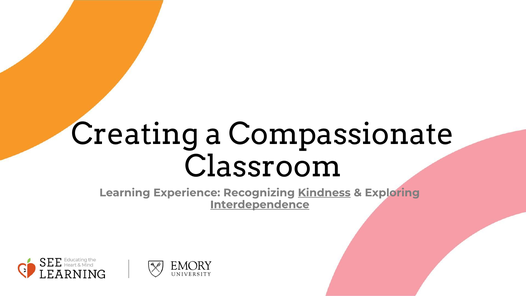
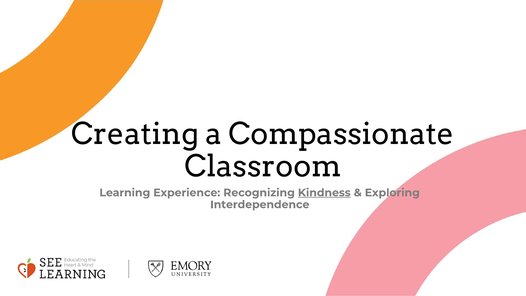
Interdependence underline: present -> none (260, 204)
